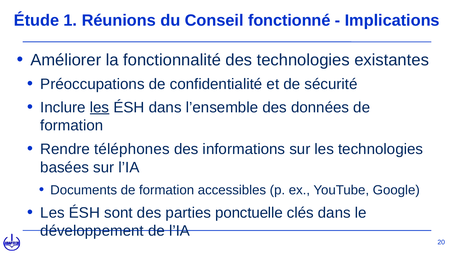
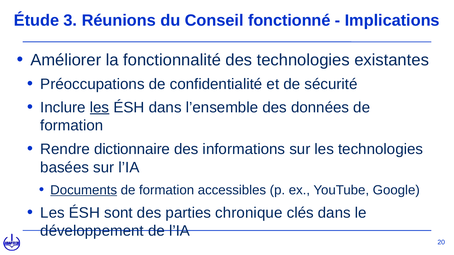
1: 1 -> 3 (70, 21)
téléphones: téléphones -> dictionnaire (132, 150)
Documents underline: none -> present (84, 190)
ponctuelle: ponctuelle -> chronique (249, 213)
